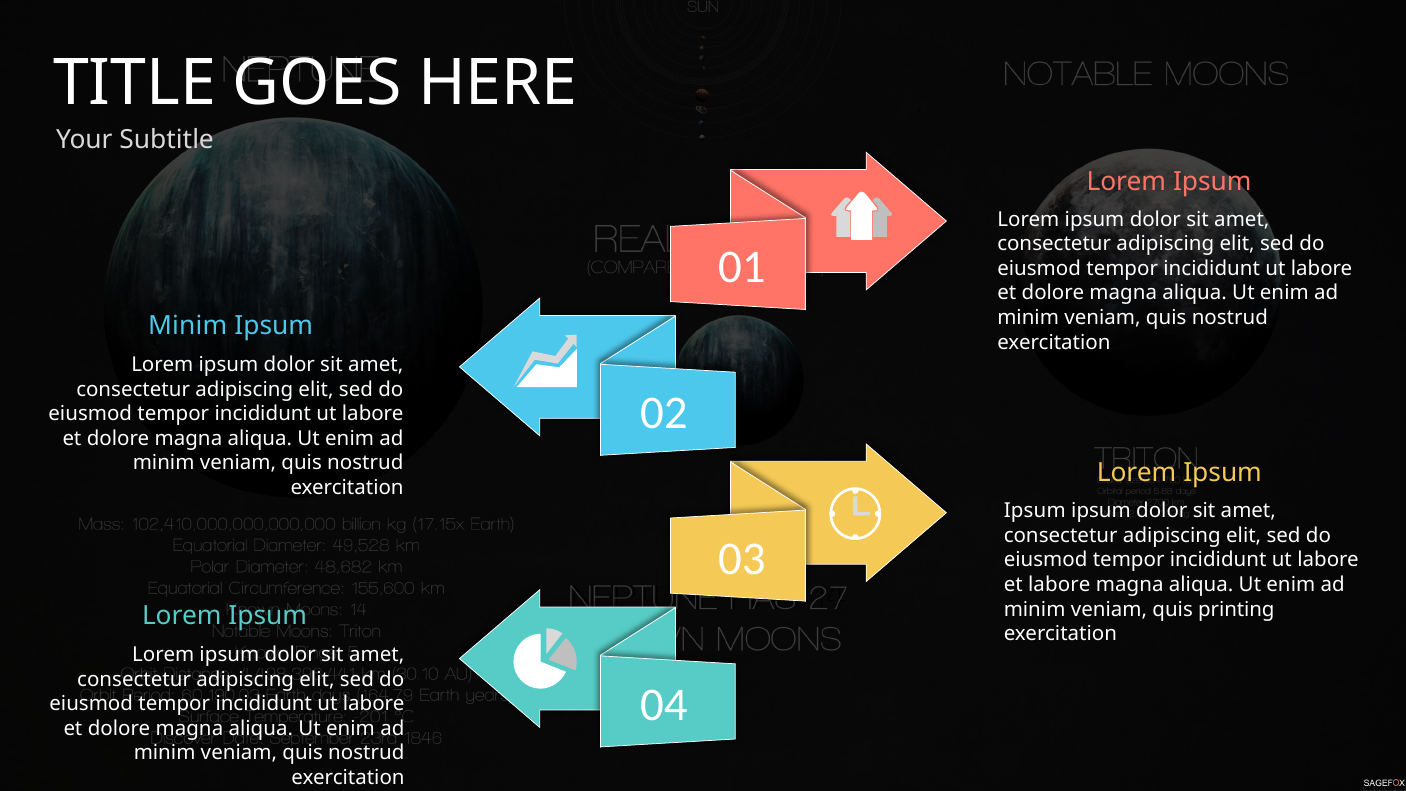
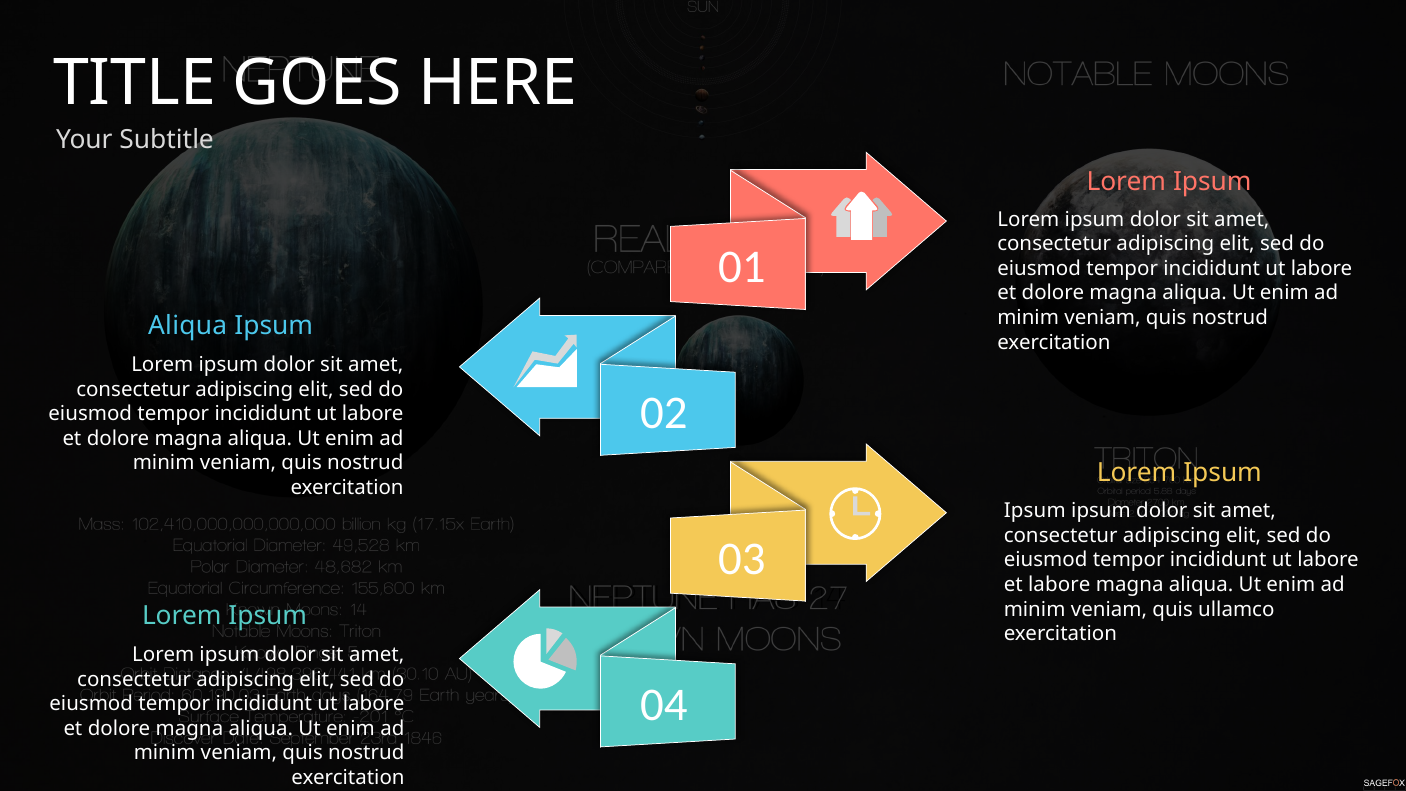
Minim: Minim -> Aliqua (188, 326)
printing: printing -> ullamco (1236, 609)
